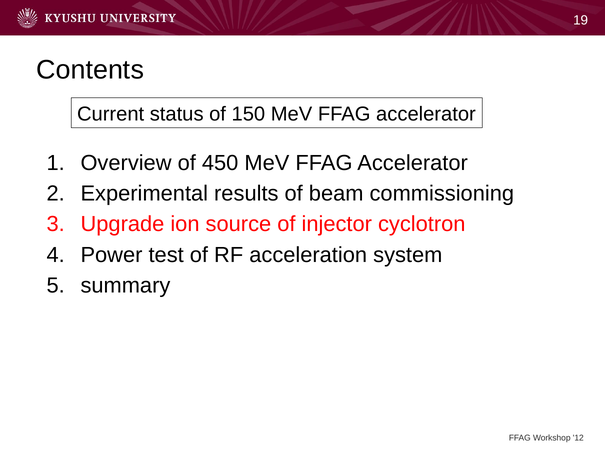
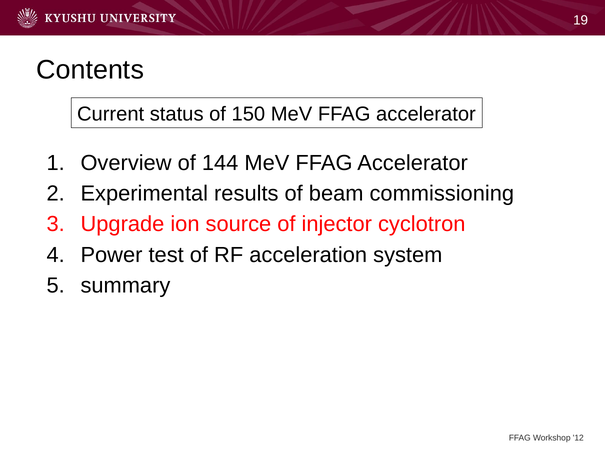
450: 450 -> 144 (220, 164)
